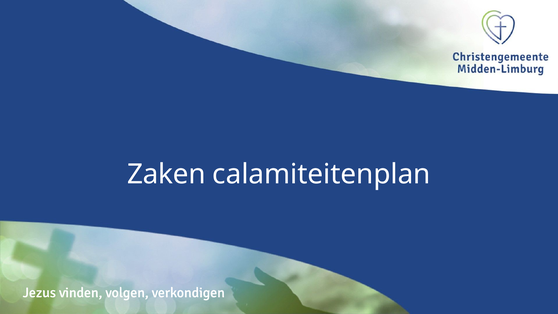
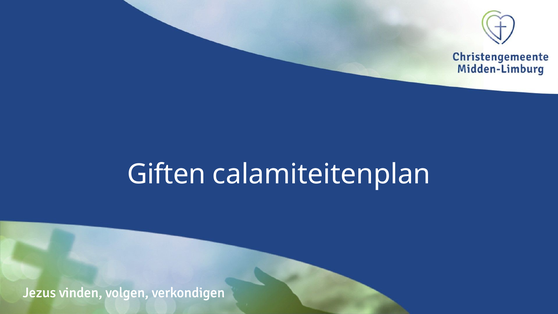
Zaken: Zaken -> Giften (166, 174)
